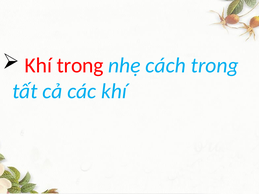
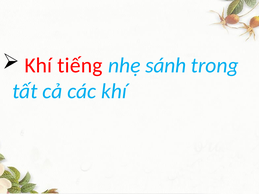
Khí trong: trong -> tiếng (80, 65)
cách: cách -> sánh (166, 65)
